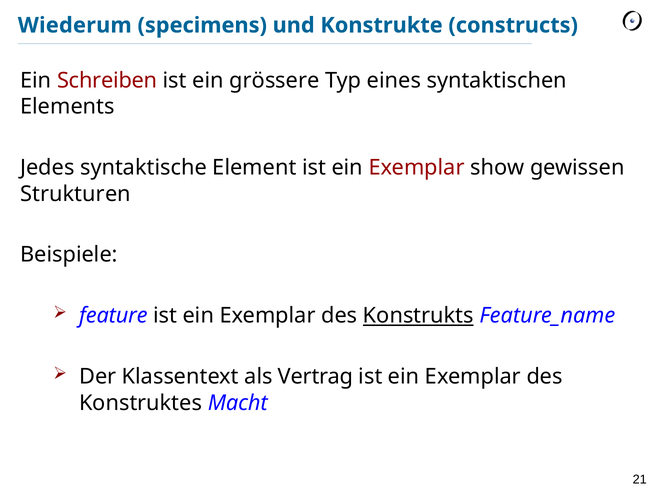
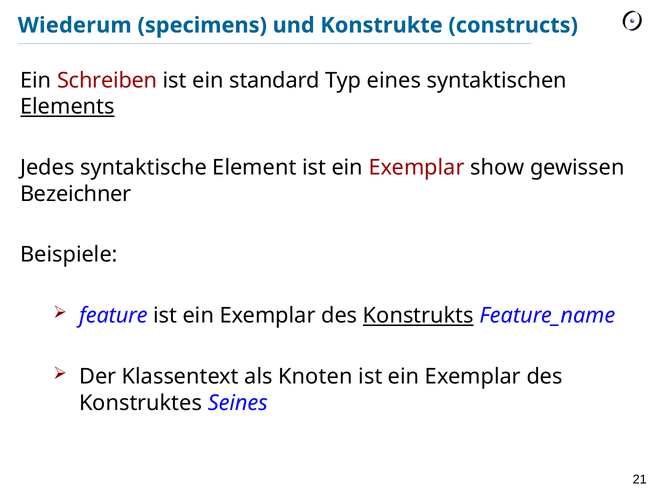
grössere: grössere -> standard (275, 81)
Elements underline: none -> present (67, 107)
Strukturen: Strukturen -> Bezeichner (76, 194)
Vertrag: Vertrag -> Knoten (315, 377)
Macht: Macht -> Seines (238, 403)
